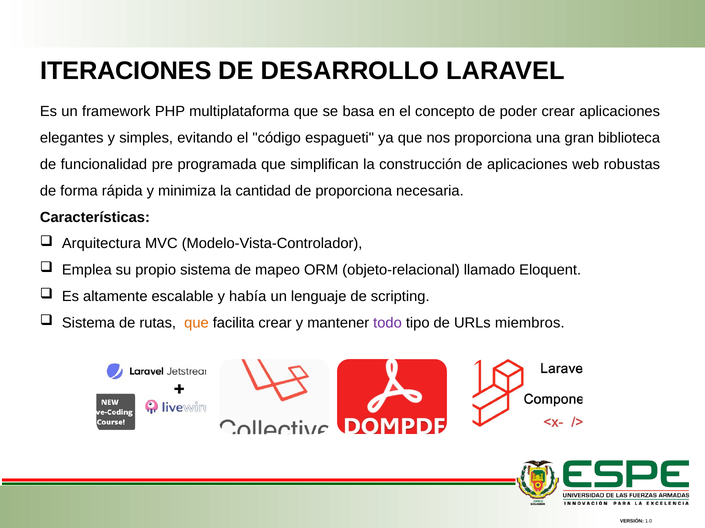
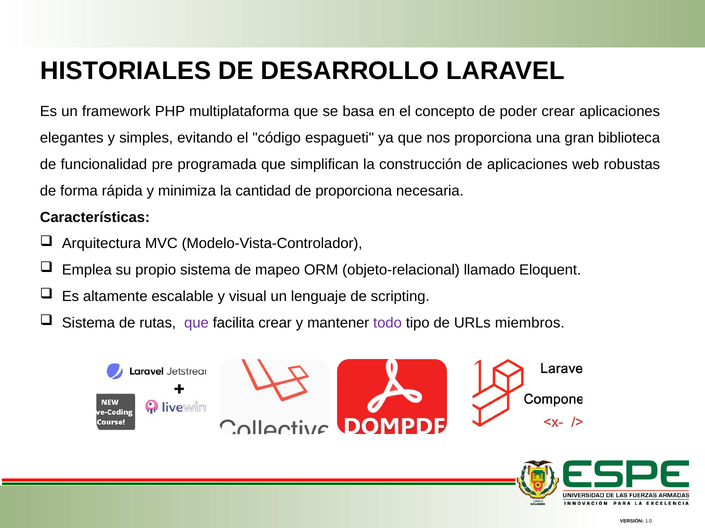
ITERACIONES: ITERACIONES -> HISTORIALES (126, 71)
había: había -> visual (248, 297)
que colour: orange -> purple (196, 323)
